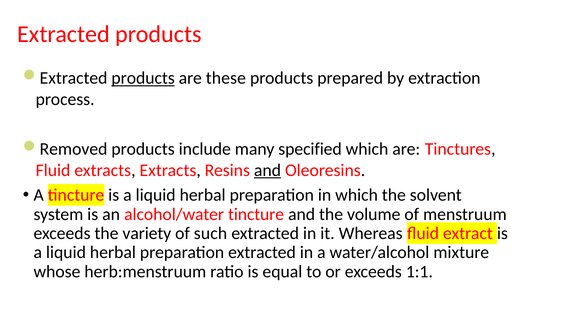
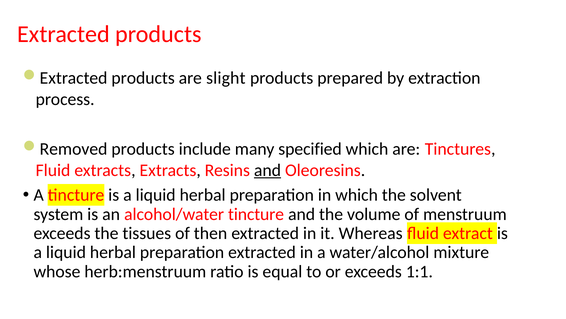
products underline: present -> none (143, 78)
these: these -> slight (226, 78)
variety: variety -> tissues (147, 233)
such: such -> then (211, 233)
